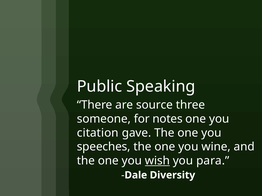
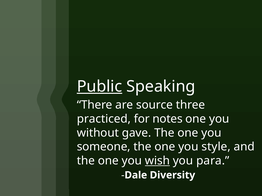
Public underline: none -> present (100, 87)
someone: someone -> practiced (104, 119)
citation: citation -> without (98, 133)
speeches: speeches -> someone (104, 147)
wine: wine -> style (216, 147)
